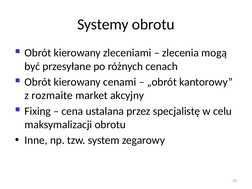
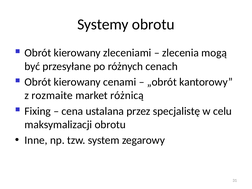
akcyjny: akcyjny -> różnicą (127, 95)
